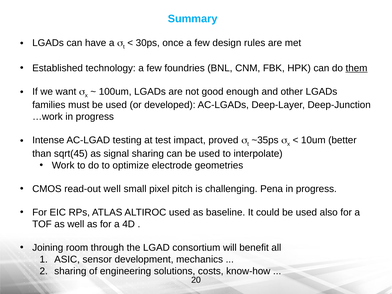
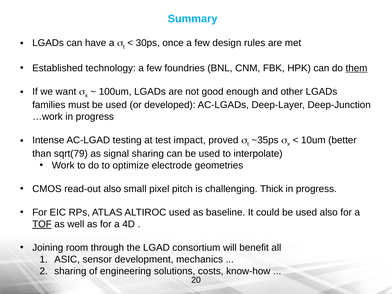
sqrt(45: sqrt(45 -> sqrt(79 (71, 154)
read-out well: well -> also (112, 189)
Pena: Pena -> Thick (272, 189)
TOF underline: none -> present (42, 224)
